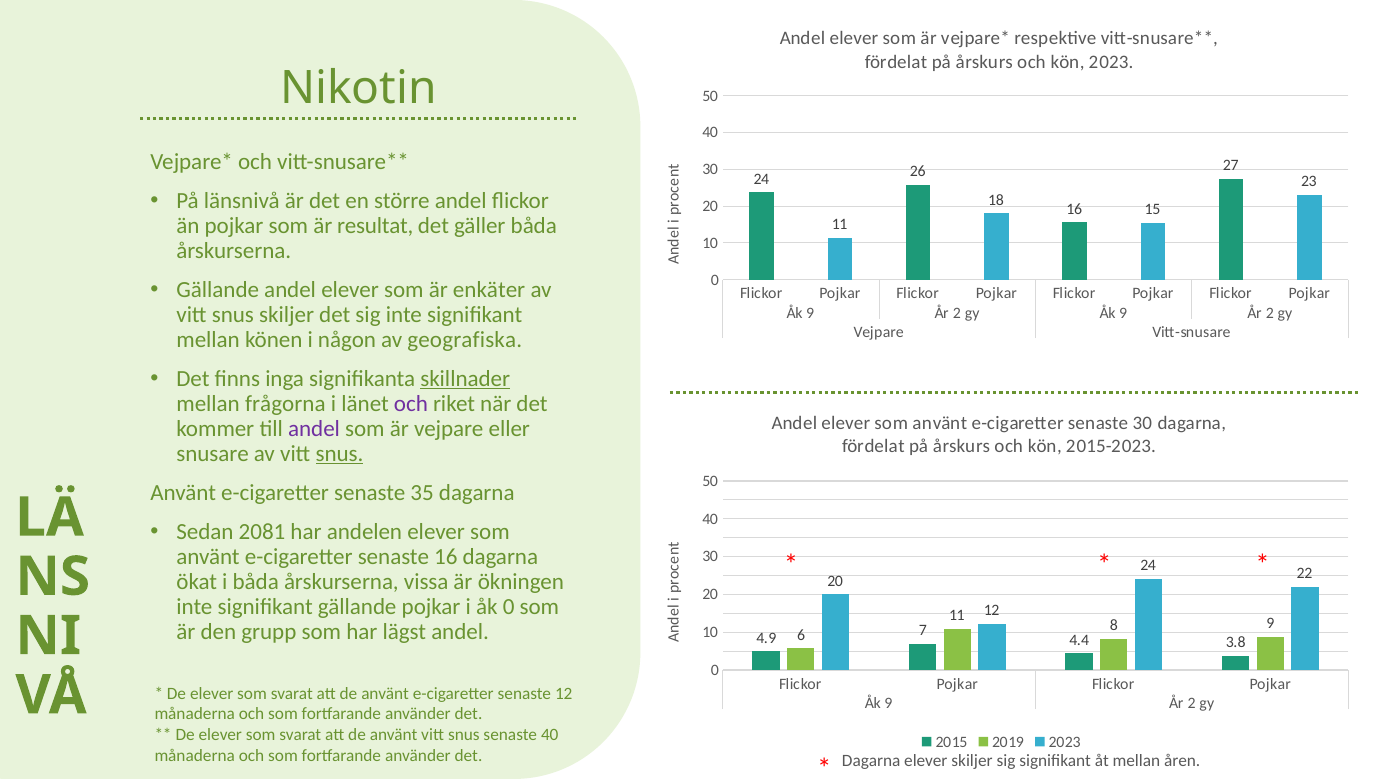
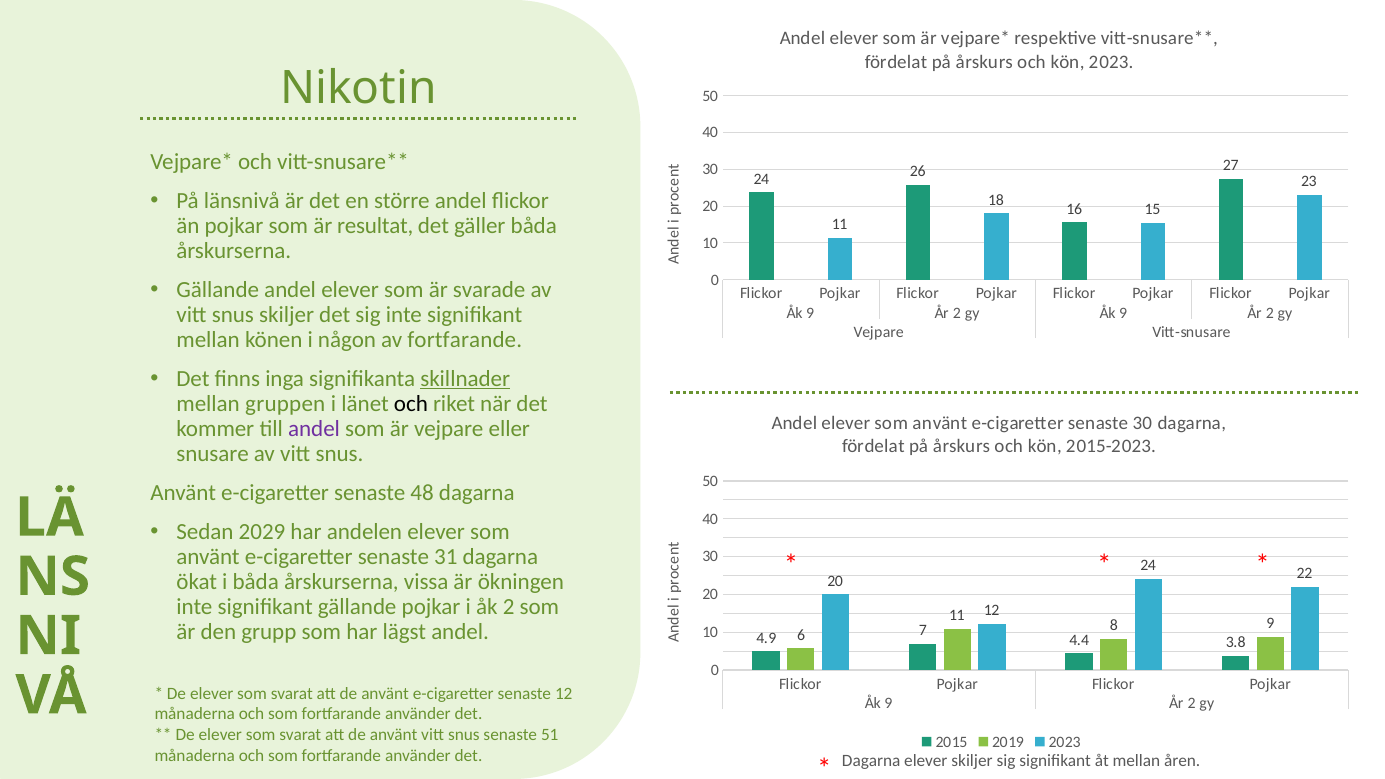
enkäter: enkäter -> svarade (489, 290)
av geografiska: geografiska -> fortfarande (465, 340)
frågorna: frågorna -> gruppen (285, 404)
och colour: purple -> black (411, 404)
snus underline: present -> none (340, 453)
35: 35 -> 48 (422, 493)
2081: 2081 -> 2029 (262, 532)
senaste 16: 16 -> 31 (446, 557)
åk 0: 0 -> 2 (509, 607)
senaste 40: 40 -> 51 (550, 735)
